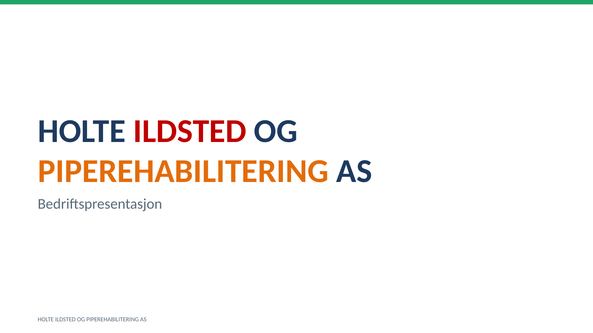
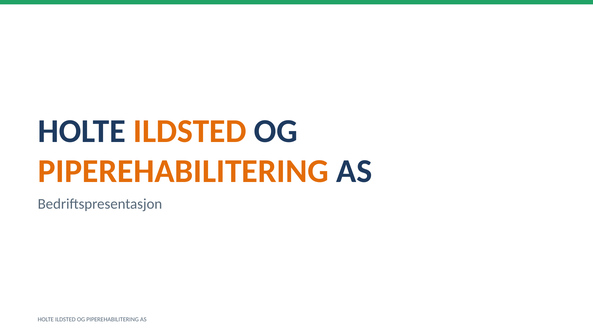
ILDSTED colour: red -> orange (190, 132)
